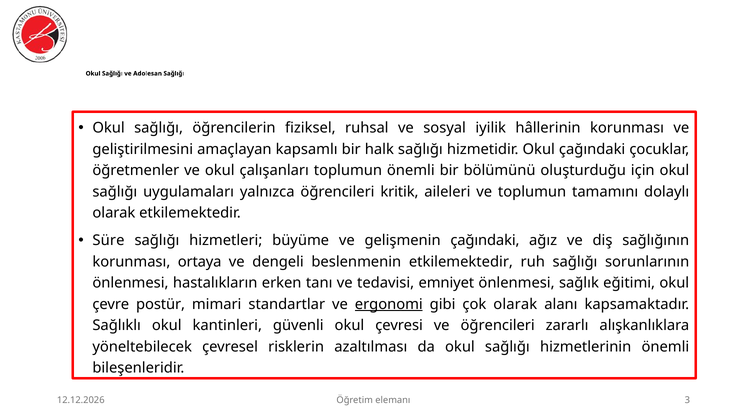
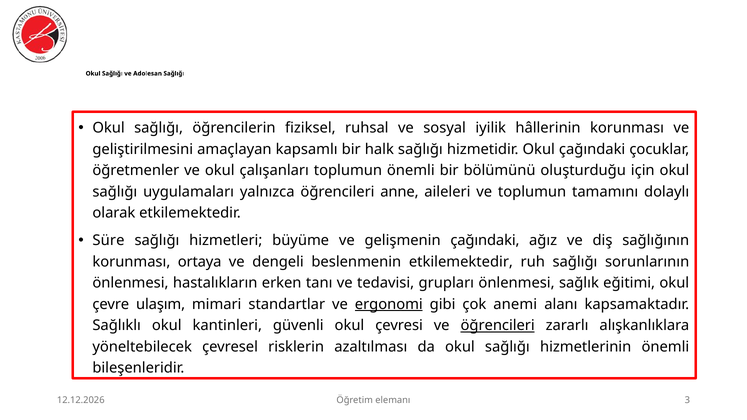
kritik: kritik -> anne (399, 192)
emniyet: emniyet -> grupları (446, 283)
postür: postür -> ulaşım (161, 304)
çok olarak: olarak -> anemi (515, 304)
öğrencileri underline: none -> present (498, 326)
